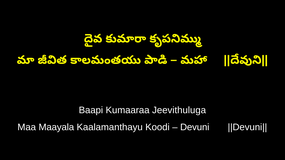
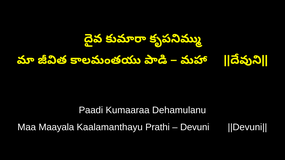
Baapi: Baapi -> Paadi (91, 110)
Jeevithuluga: Jeevithuluga -> Dehamulanu (179, 110)
Koodi: Koodi -> Prathi (158, 127)
